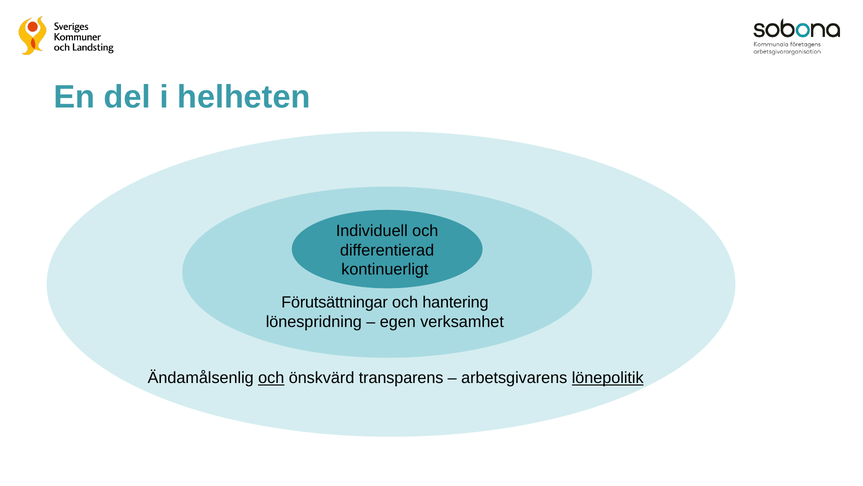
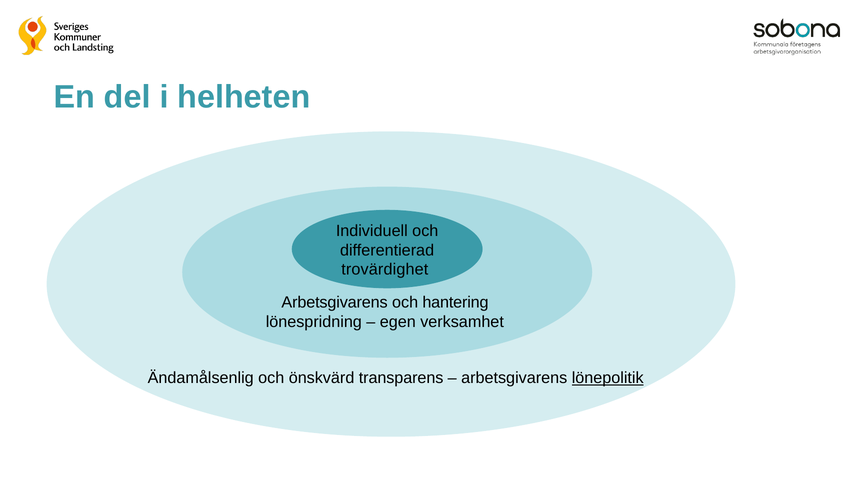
kontinuerligt: kontinuerligt -> trovärdighet (385, 269)
Förutsättningar: Förutsättningar -> Arbetsgivarens (335, 302)
och underline: present -> none (271, 378)
